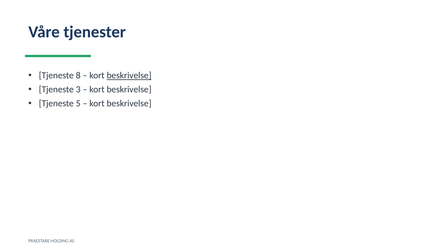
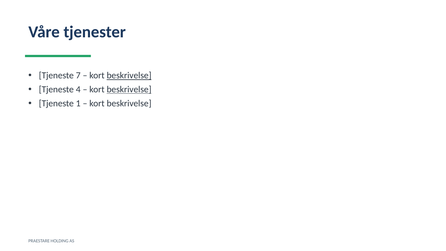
8: 8 -> 7 (78, 76)
3: 3 -> 4 (78, 89)
beskrivelse underline: none -> present (129, 89)
5: 5 -> 1 (78, 103)
